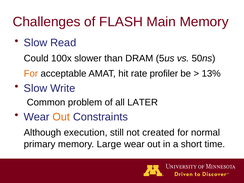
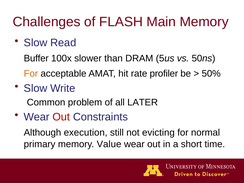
Could: Could -> Buffer (36, 58)
13%: 13% -> 50% (211, 74)
Out colour: orange -> red (61, 117)
created: created -> evicting (158, 132)
Large: Large -> Value (109, 144)
